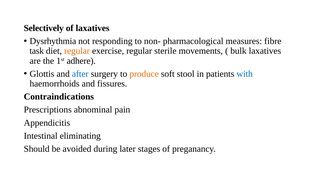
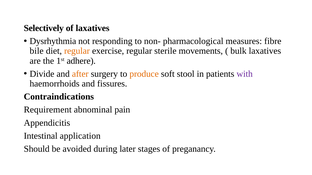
task: task -> bile (37, 51)
Glottis: Glottis -> Divide (42, 74)
after colour: blue -> orange (80, 74)
with colour: blue -> purple (245, 74)
Prescriptions: Prescriptions -> Requirement (48, 110)
eliminating: eliminating -> application (80, 136)
